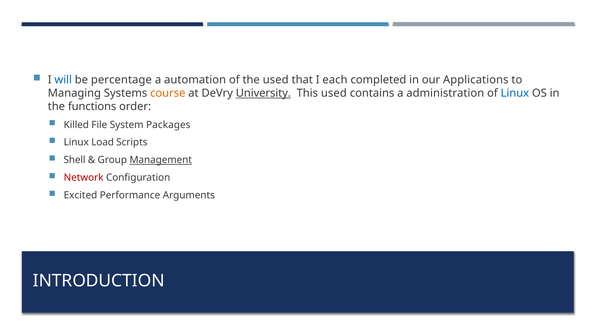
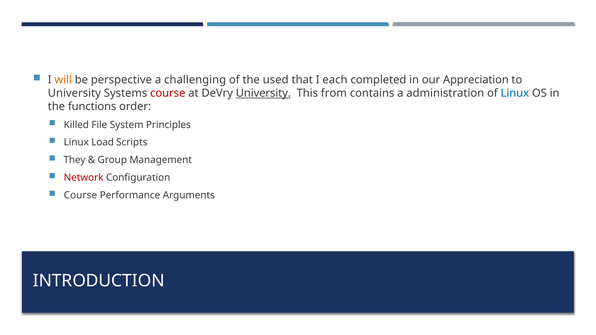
will colour: blue -> orange (63, 80)
percentage: percentage -> perspective (121, 80)
automation: automation -> challenging (195, 80)
Applications: Applications -> Appreciation (476, 80)
Managing: Managing -> University (74, 93)
course colour: orange -> red (168, 93)
This used: used -> from (334, 93)
Packages: Packages -> Principles (168, 125)
Shell: Shell -> They (75, 160)
Management underline: present -> none (161, 160)
Excited: Excited -> Course (80, 195)
